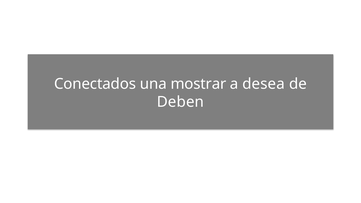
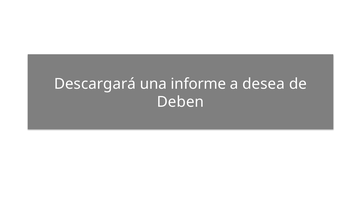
Conectados: Conectados -> Descargará (95, 84)
mostrar: mostrar -> informe (198, 84)
